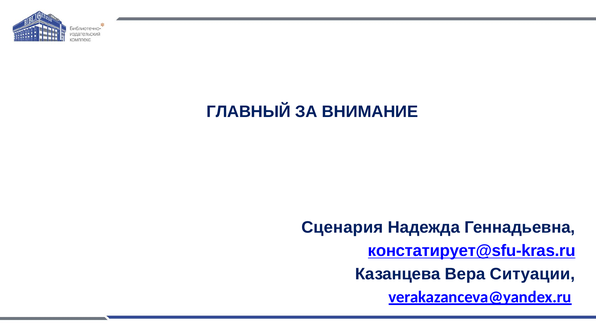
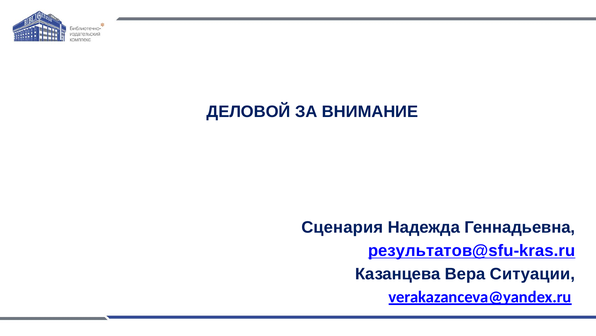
ГЛАВНЫЙ: ГЛАВНЫЙ -> ДЕЛОВОЙ (249, 111)
констатирует@sfu-kras.ru: констатирует@sfu-kras.ru -> результатов@sfu-kras.ru (472, 250)
